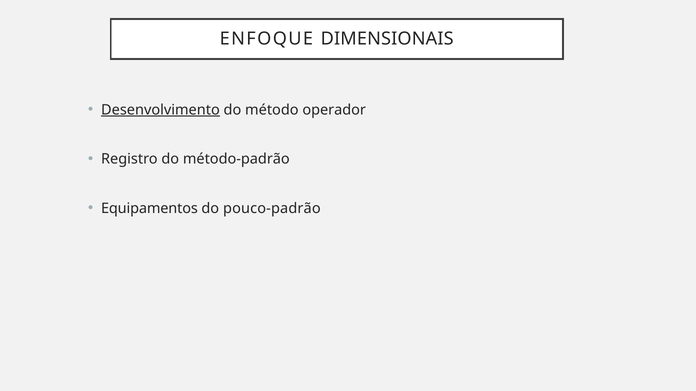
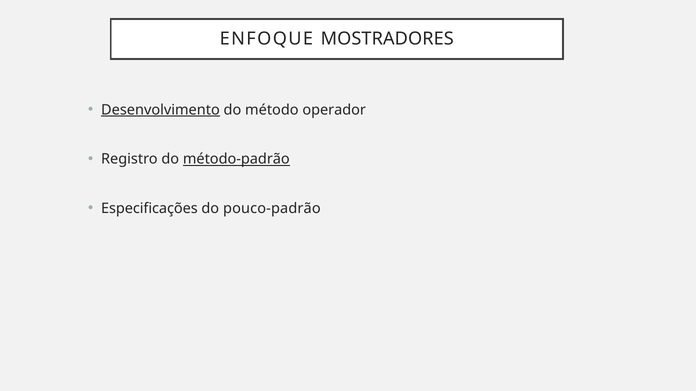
DIMENSIONAIS: DIMENSIONAIS -> MOSTRADORES (387, 39)
método-padrão underline: none -> present (236, 159)
Equipamentos: Equipamentos -> Especificações (149, 209)
